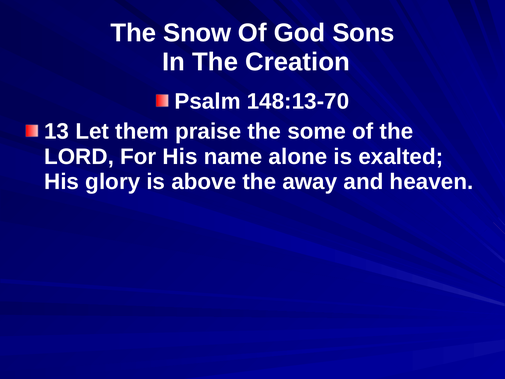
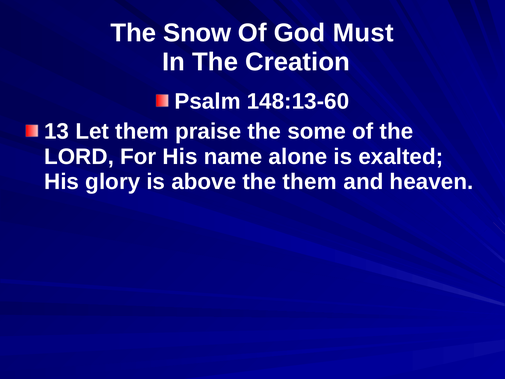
Sons: Sons -> Must (363, 33)
148:13-70: 148:13-70 -> 148:13-60 (298, 101)
the away: away -> them (310, 182)
